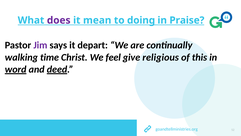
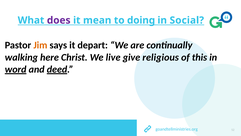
Praise: Praise -> Social (187, 20)
Jim colour: purple -> orange (40, 45)
time: time -> here (49, 57)
feel: feel -> live (113, 57)
